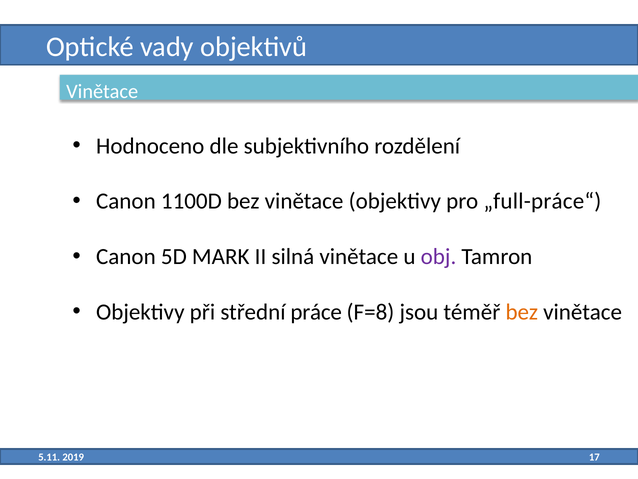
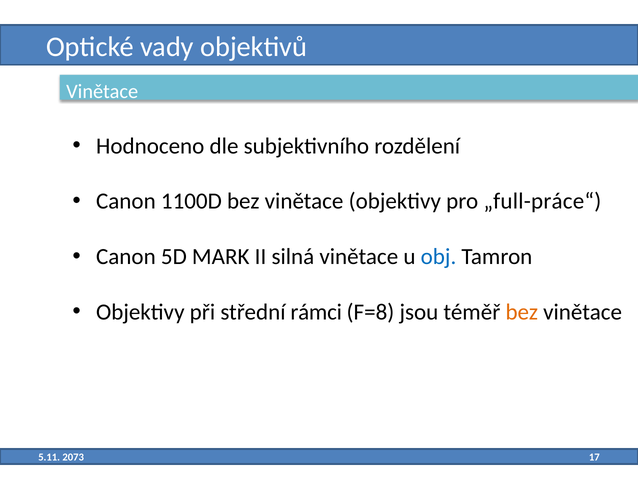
obj colour: purple -> blue (439, 256)
práce: práce -> rámci (316, 312)
2019: 2019 -> 2073 (73, 457)
